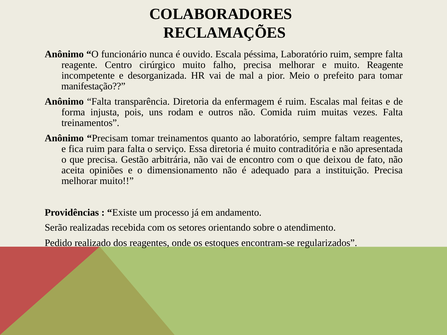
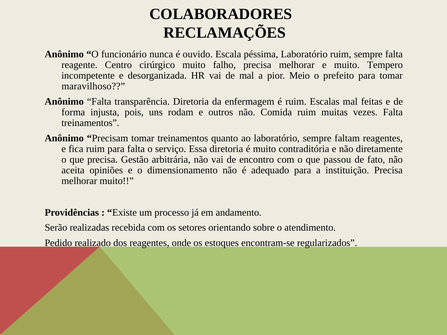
muito Reagente: Reagente -> Tempero (385, 65)
manifestação: manifestação -> maravilhoso (93, 86)
apresentada: apresentada -> diretamente (379, 149)
deixou: deixou -> passou (337, 160)
